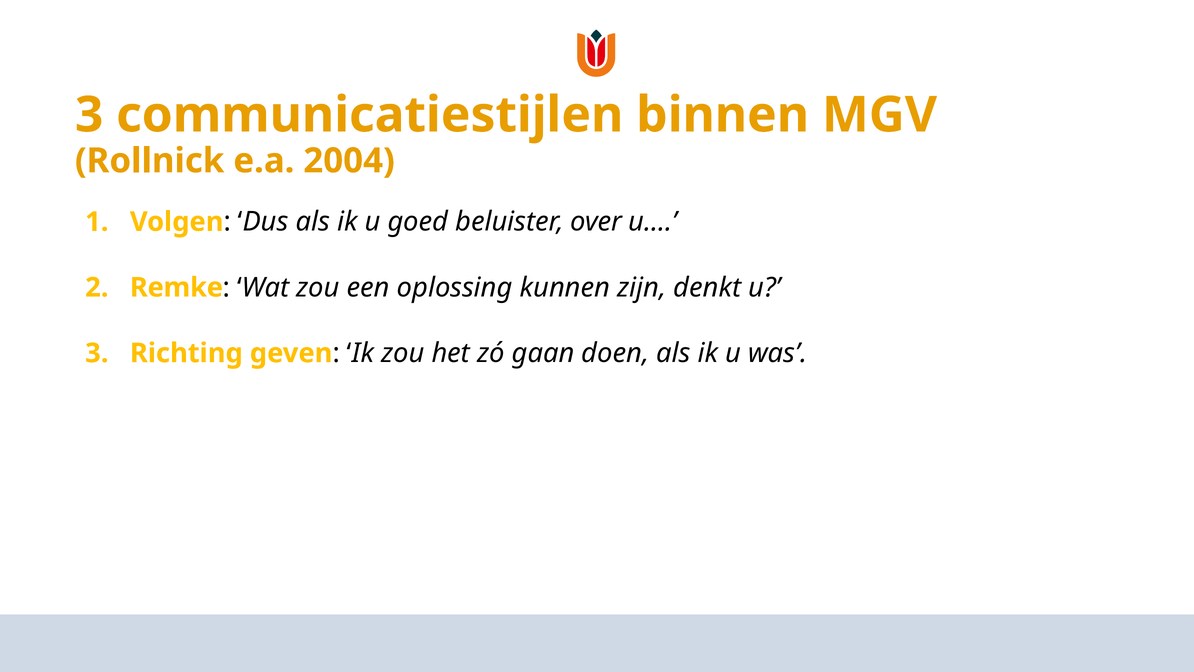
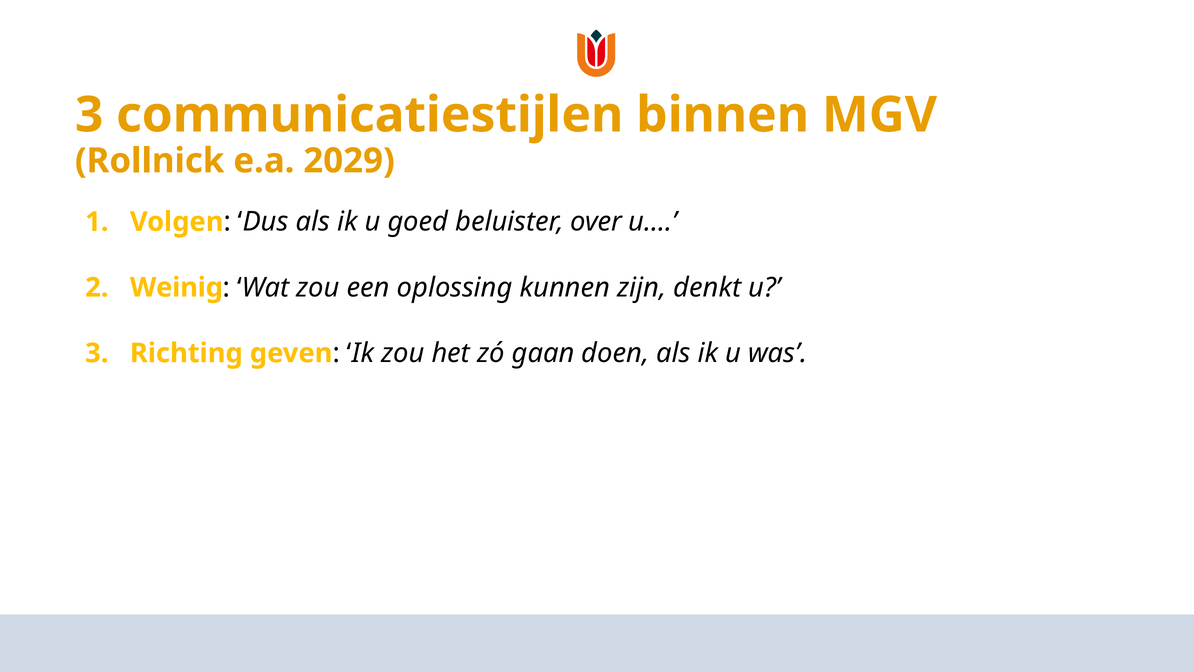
2004: 2004 -> 2029 (349, 161)
Remke: Remke -> Weinig (176, 287)
